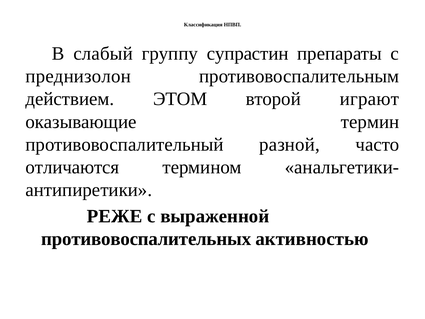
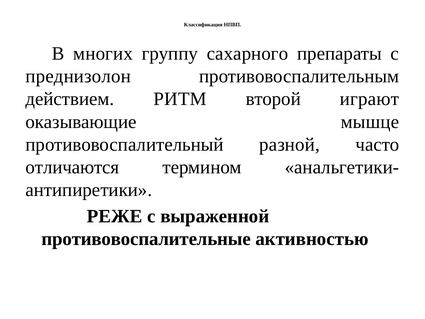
слабый: слабый -> многих (103, 54)
супрастин: супрастин -> сахарного (248, 54)
ЭТОМ: ЭТОМ -> РИТМ (180, 99)
термин: термин -> мышце (370, 122)
противовоспалительных: противовоспалительных -> противовоспалительные (146, 239)
